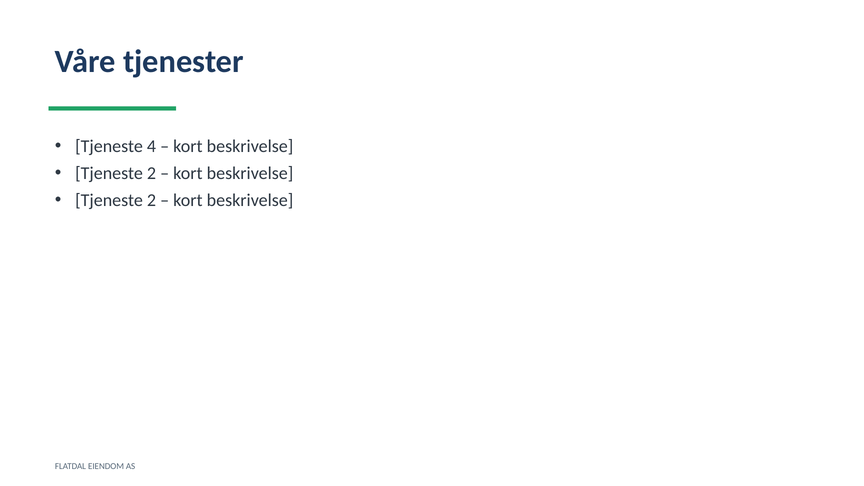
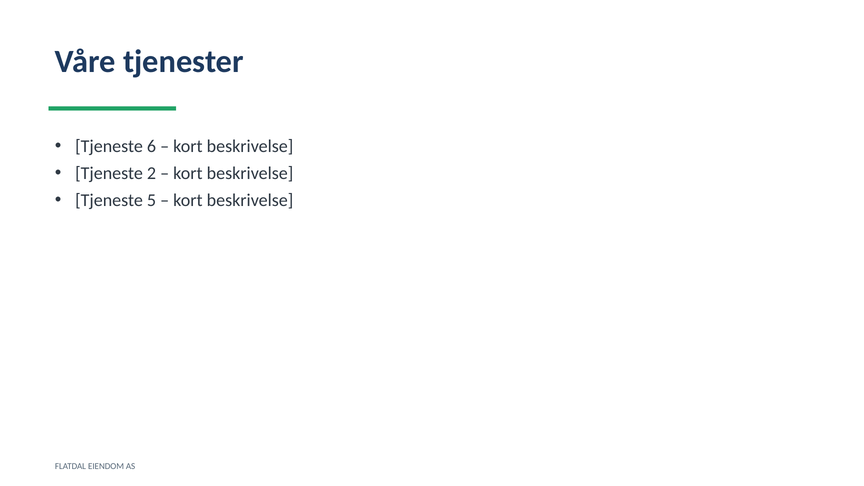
4: 4 -> 6 (151, 146)
2: 2 -> 5 (151, 200)
